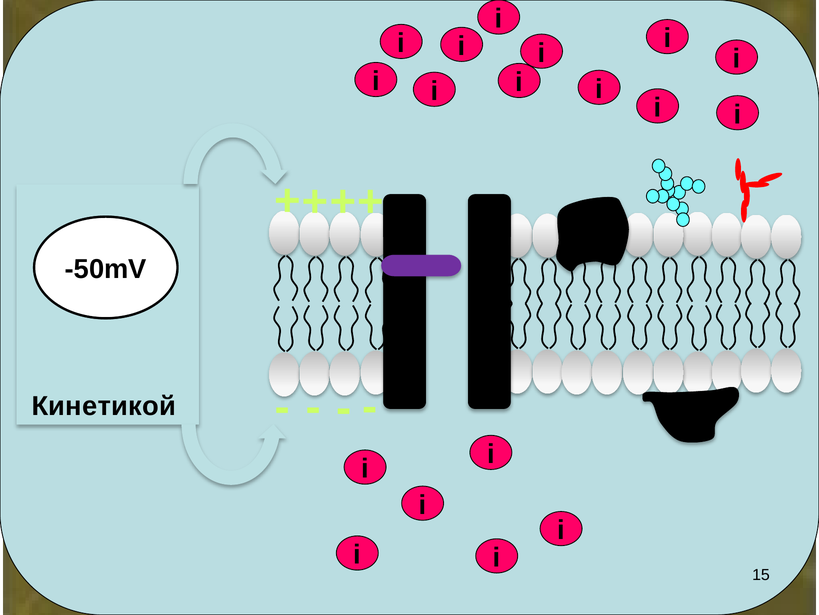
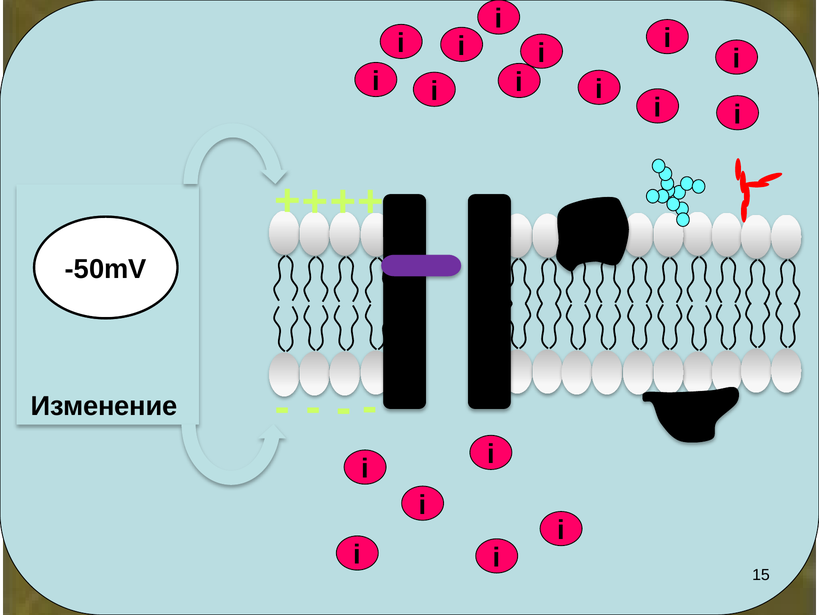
Кинетикой: Кинетикой -> Изменение (104, 406)
